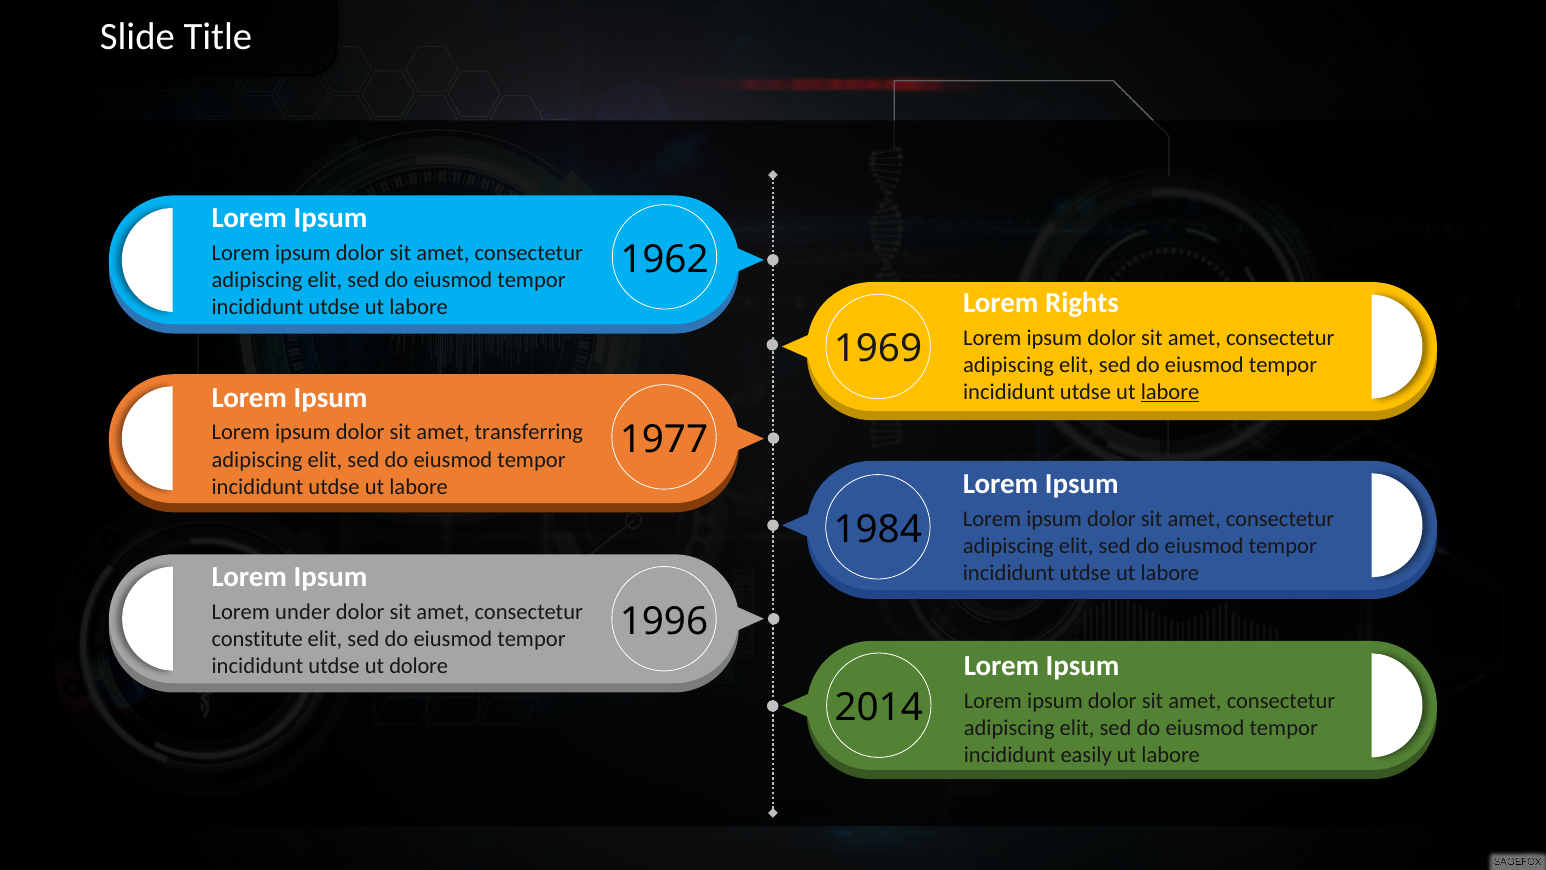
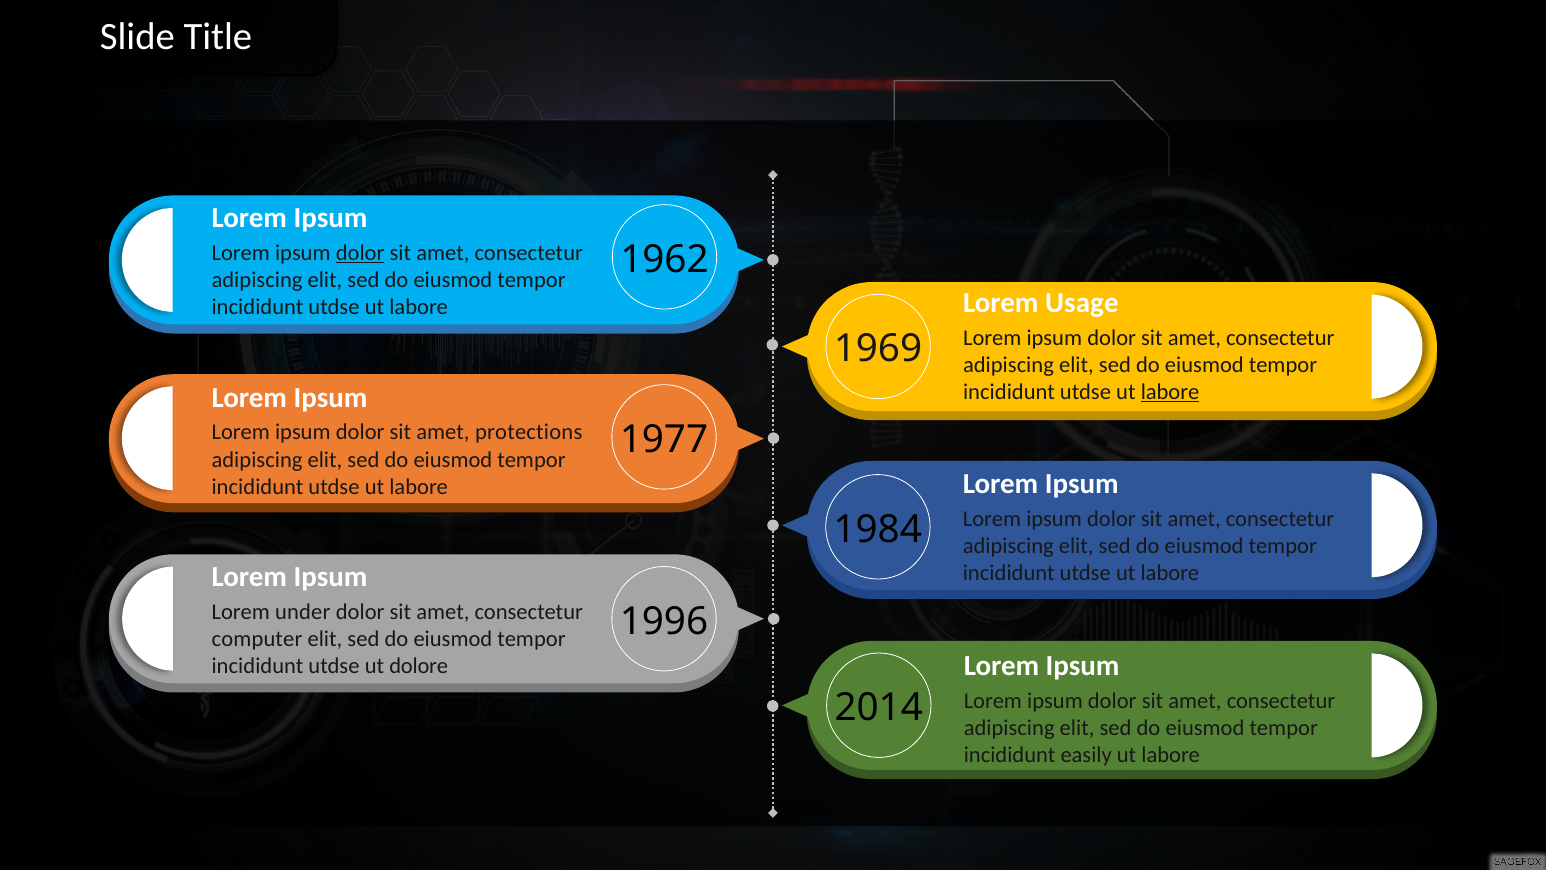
dolor underline: none -> present (360, 253)
Rights: Rights -> Usage (1082, 303)
transferring: transferring -> protections (529, 432)
constitute: constitute -> computer (257, 639)
